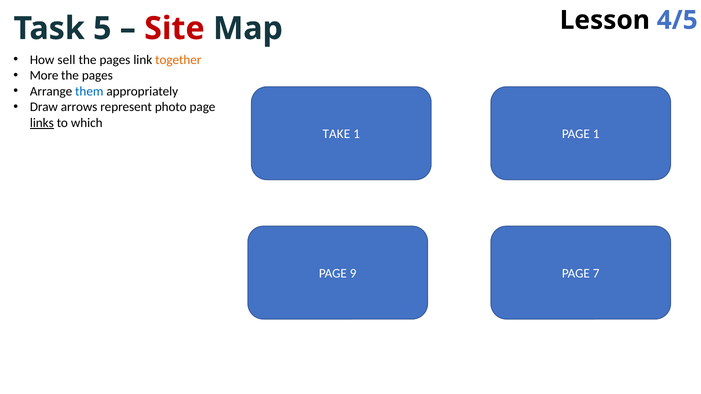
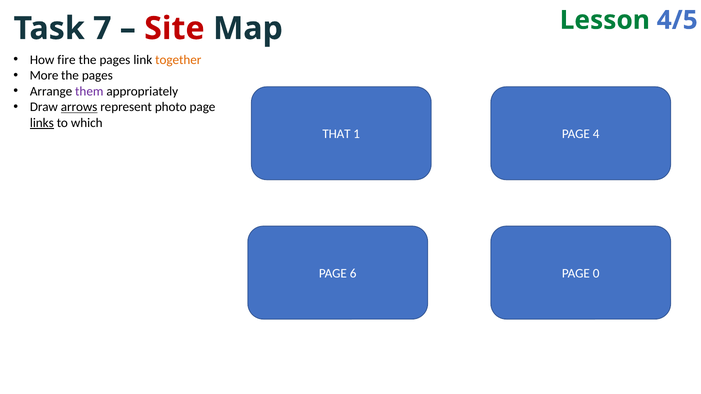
Lesson colour: black -> green (605, 20)
5: 5 -> 7 (102, 29)
sell: sell -> fire (66, 60)
them colour: blue -> purple (89, 91)
arrows underline: none -> present (79, 107)
TAKE: TAKE -> THAT (336, 134)
PAGE 1: 1 -> 4 (596, 134)
9: 9 -> 6 (353, 274)
7: 7 -> 0 (596, 274)
